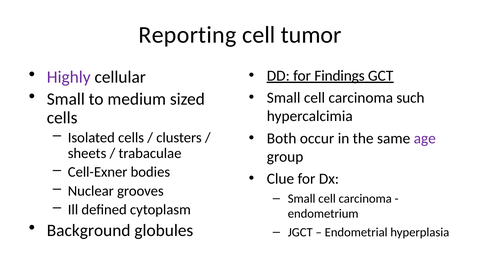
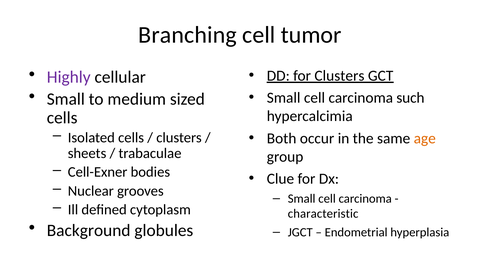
Reporting: Reporting -> Branching (188, 35)
for Findings: Findings -> Clusters (339, 76)
age colour: purple -> orange (425, 138)
endometrium: endometrium -> characteristic (323, 214)
